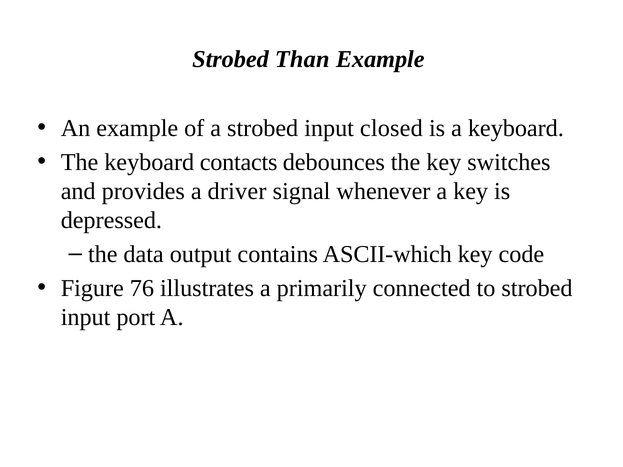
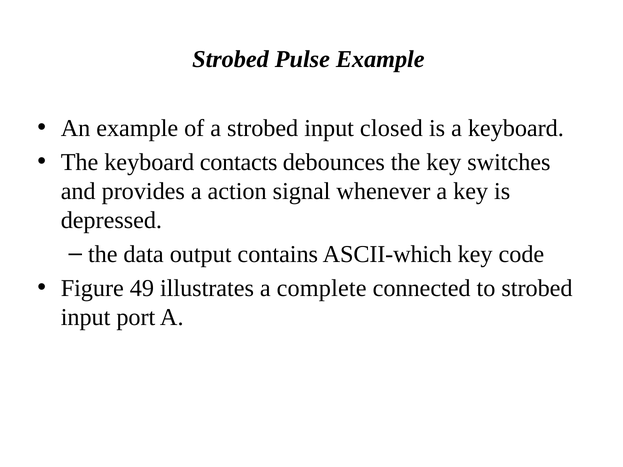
Than: Than -> Pulse (302, 59)
driver: driver -> action (237, 191)
76: 76 -> 49 (142, 288)
primarily: primarily -> complete (322, 288)
